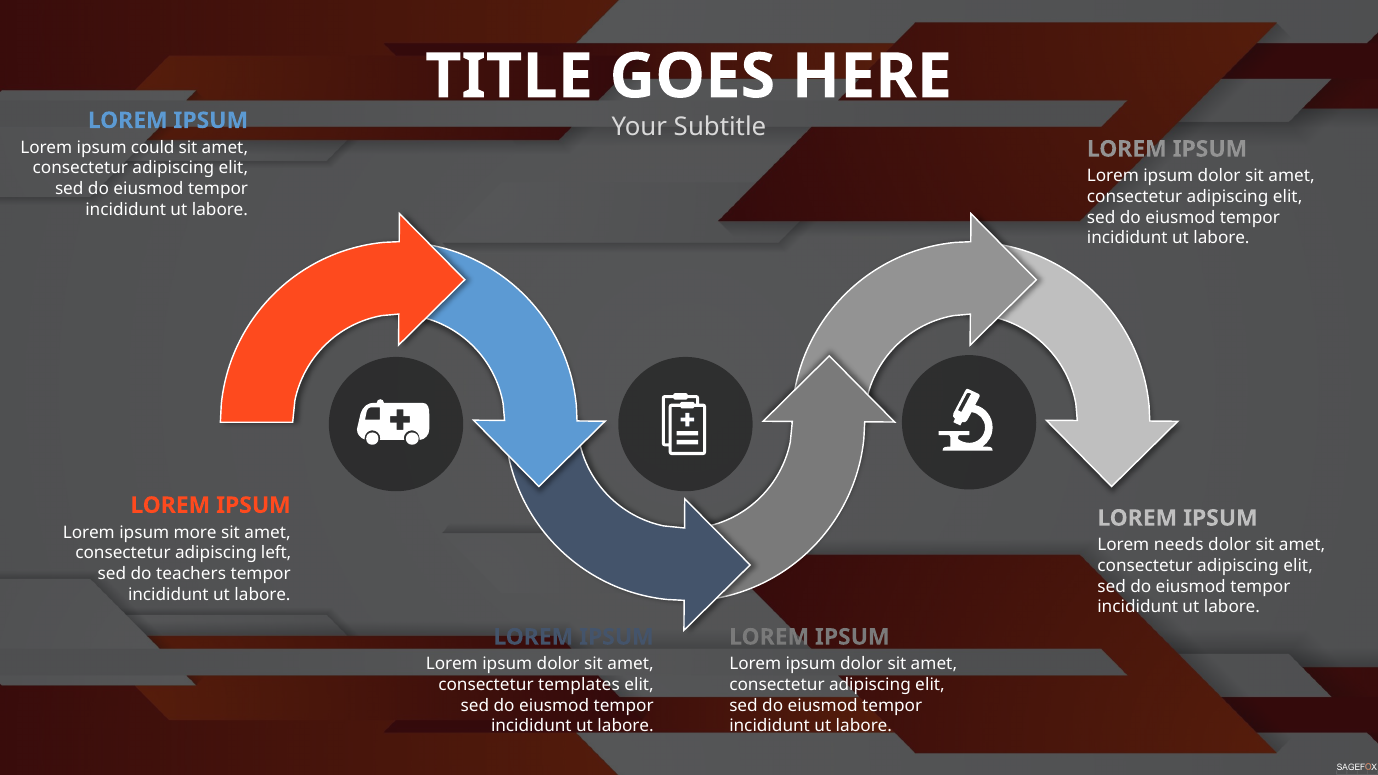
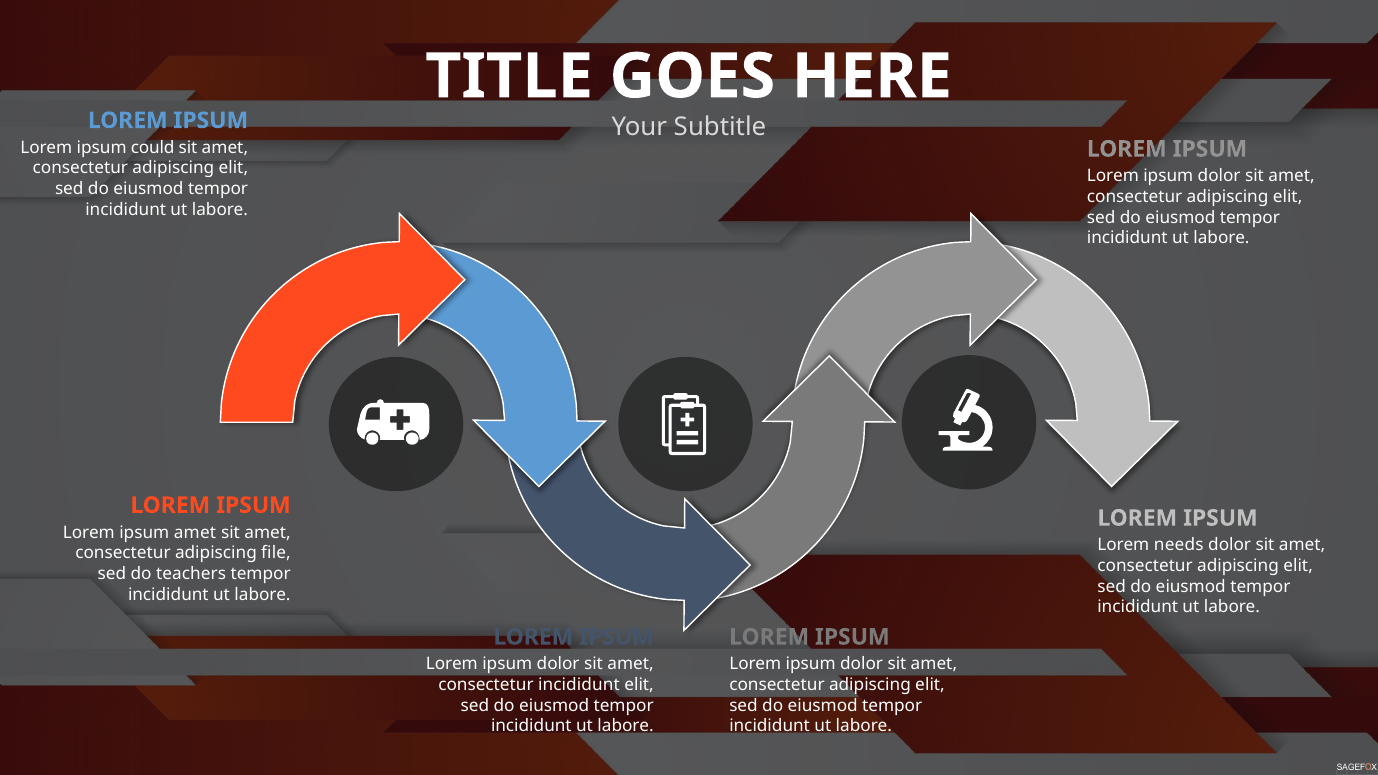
ipsum more: more -> amet (195, 533)
left: left -> file (276, 553)
consectetur templates: templates -> incididunt (579, 685)
